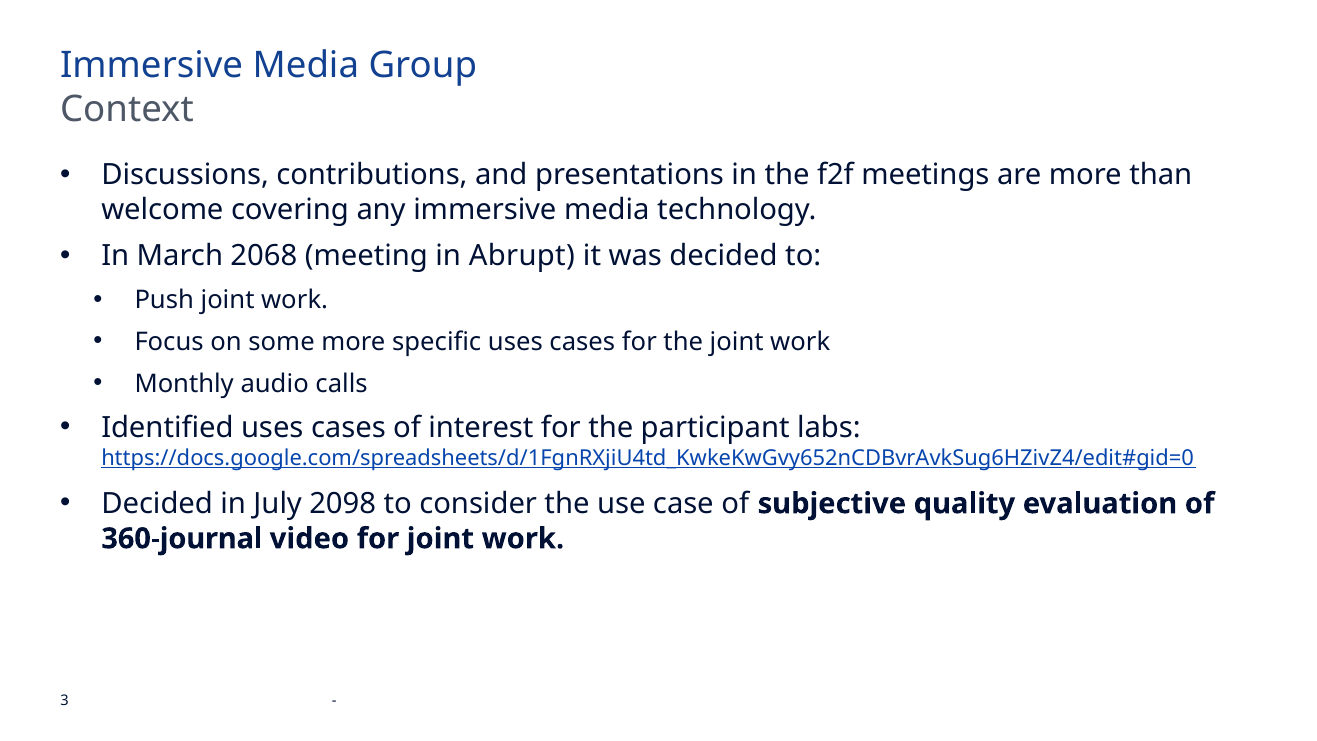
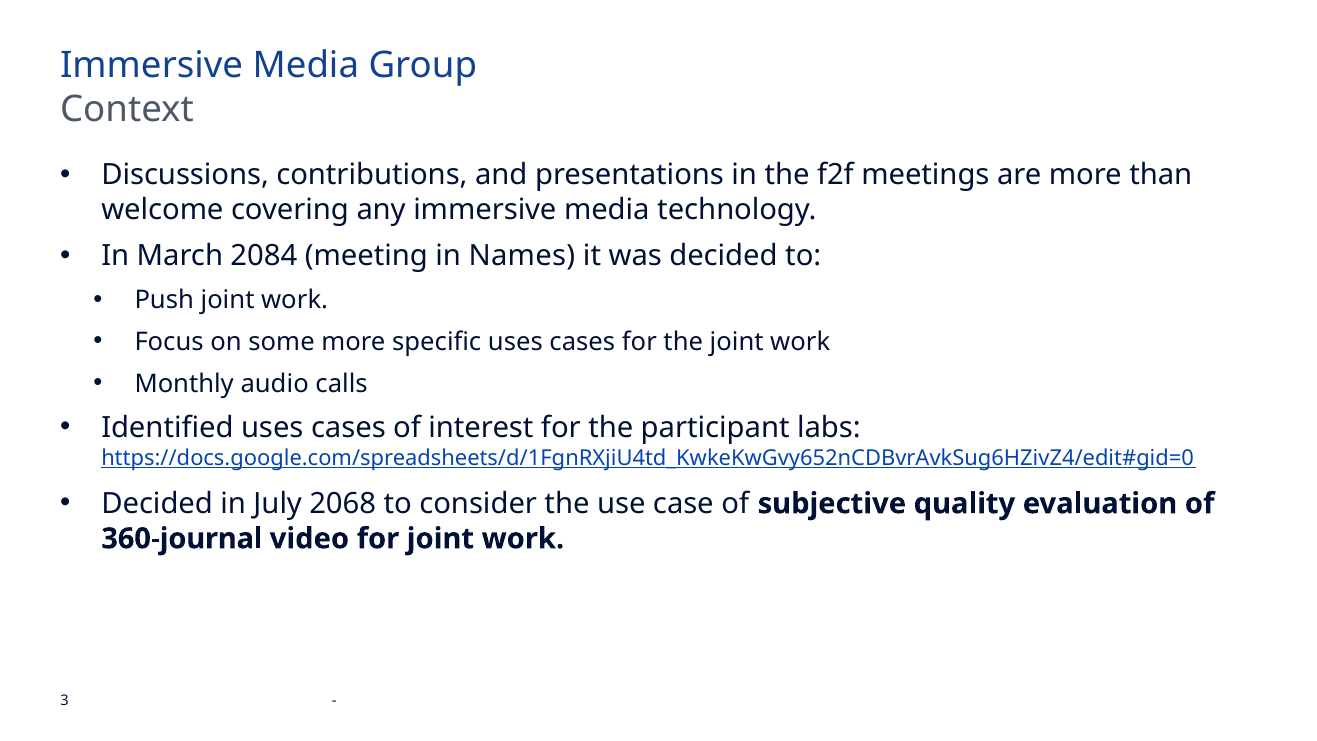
2068: 2068 -> 2084 (264, 256)
Abrupt: Abrupt -> Names (522, 256)
2098: 2098 -> 2068 (343, 504)
